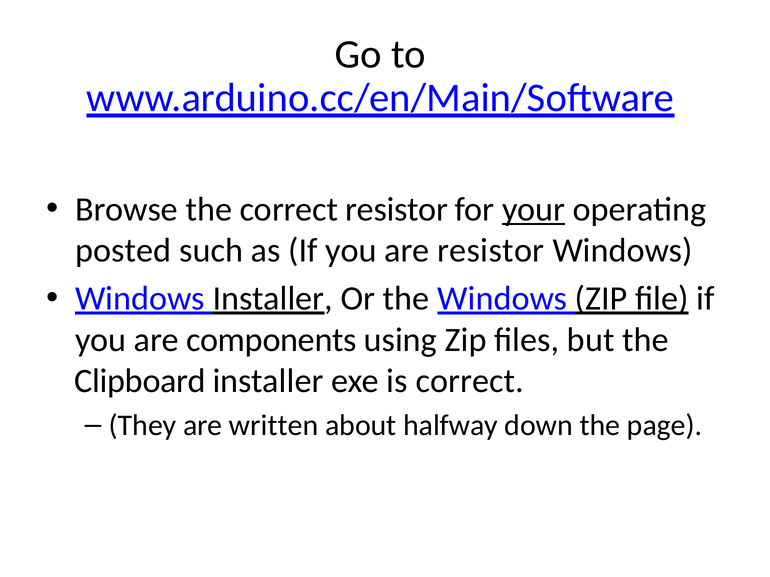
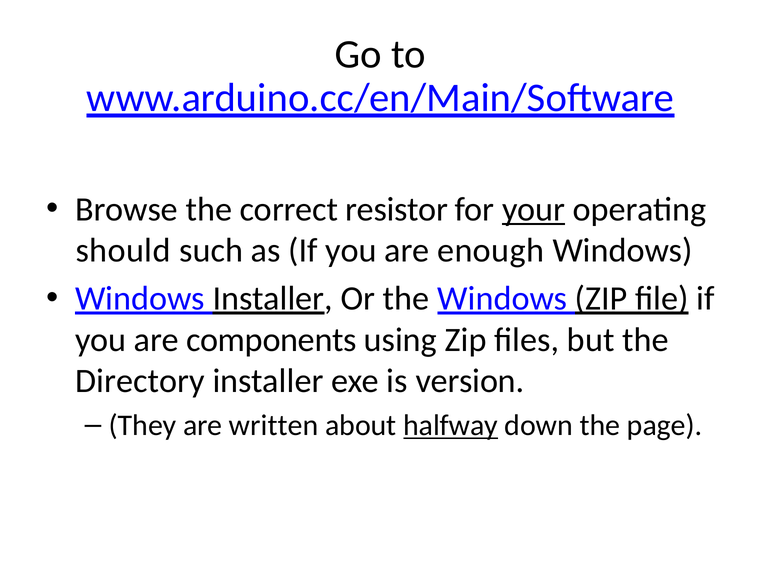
posted: posted -> should (123, 251)
are resistor: resistor -> enough (491, 251)
Clipboard: Clipboard -> Directory (140, 382)
is correct: correct -> version (470, 382)
halfway underline: none -> present (451, 426)
